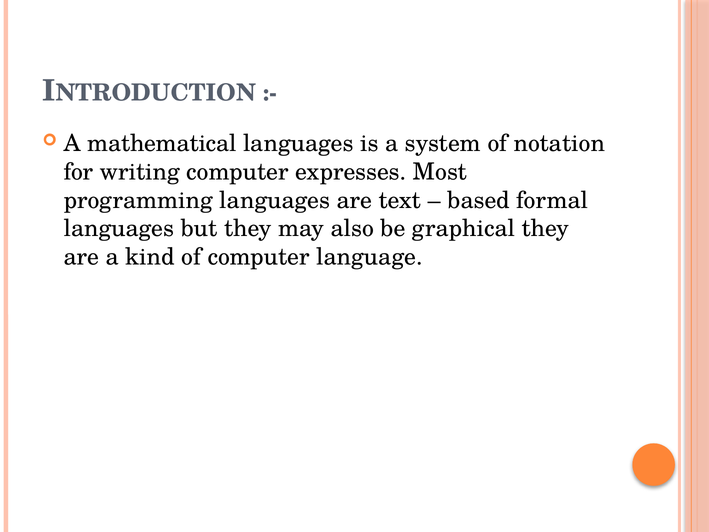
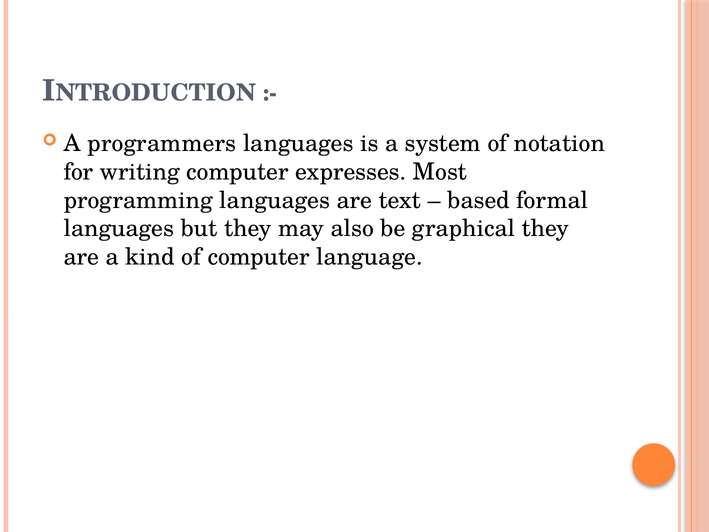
mathematical: mathematical -> programmers (162, 143)
